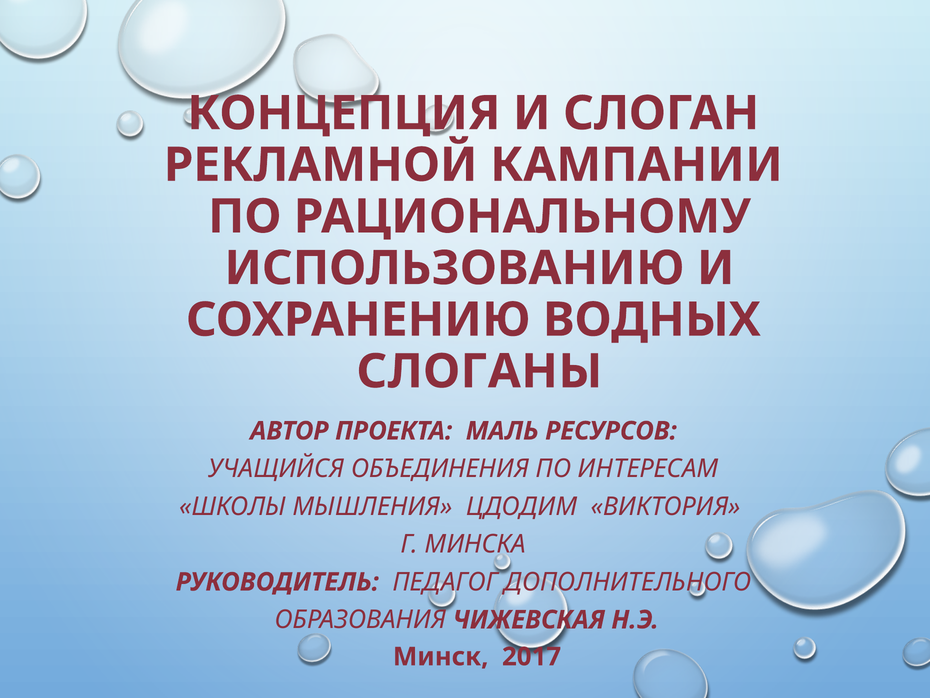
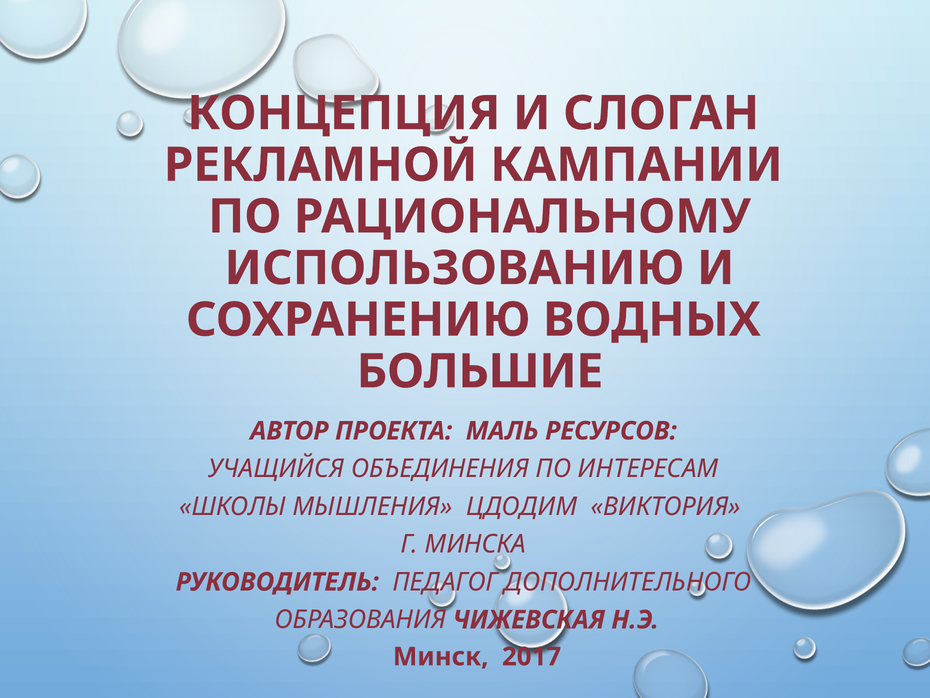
СЛОГАНЫ: СЛОГАНЫ -> БОЛЬШИЕ (480, 371)
